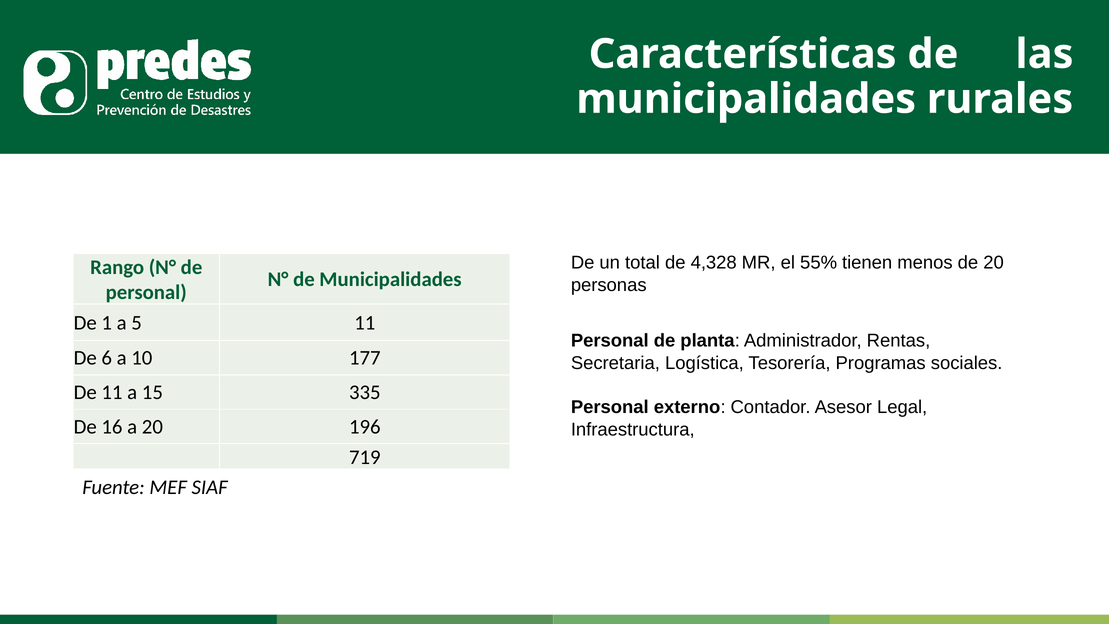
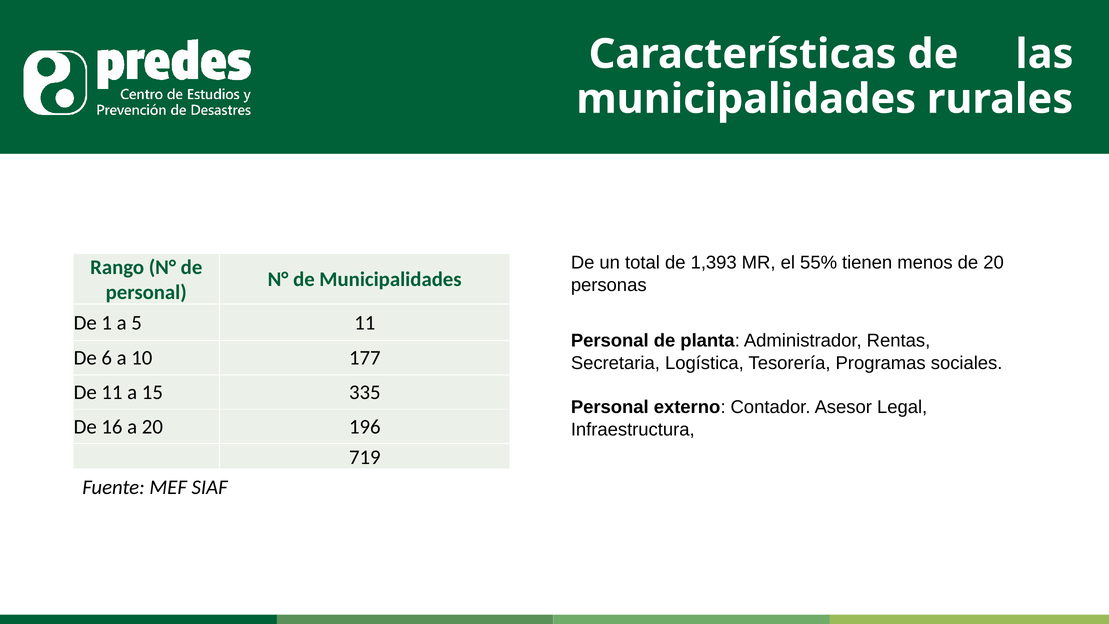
4,328: 4,328 -> 1,393 (714, 263)
